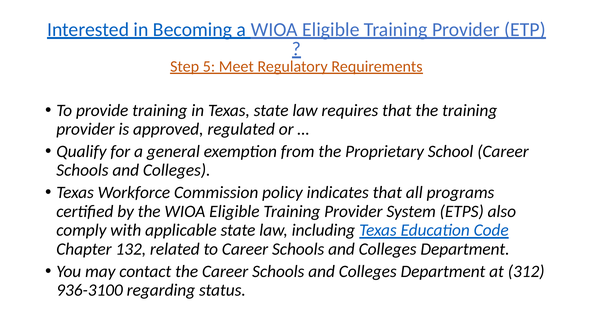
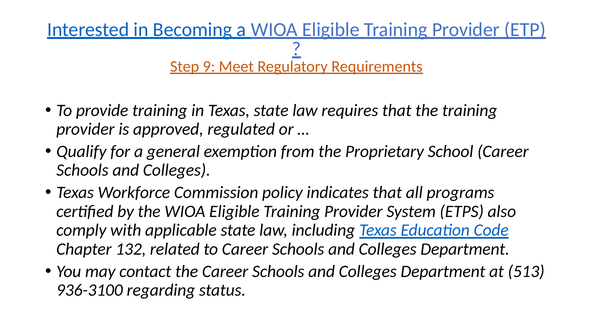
5: 5 -> 9 (209, 66)
312: 312 -> 513 (526, 271)
